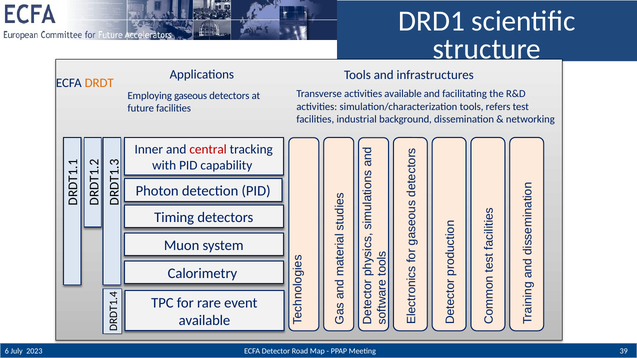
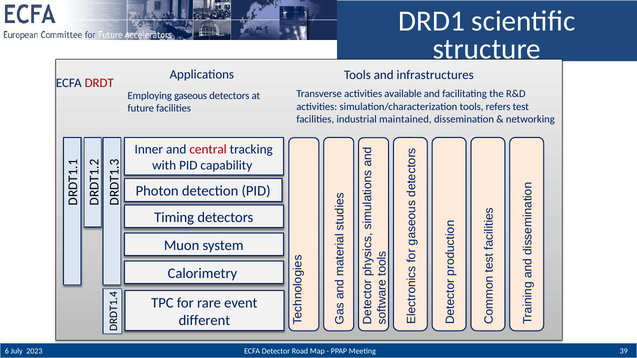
DRDT colour: orange -> red (99, 83)
background: background -> maintained (405, 119)
available: available -> different (204, 320)
